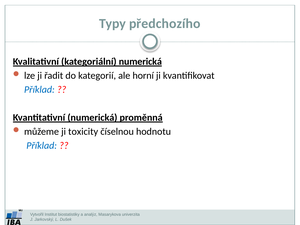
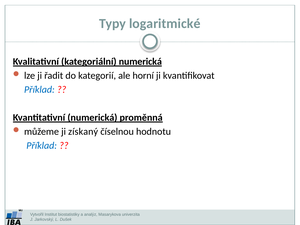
předchozího: předchozího -> logaritmické (165, 24)
toxicity: toxicity -> získaný (83, 132)
